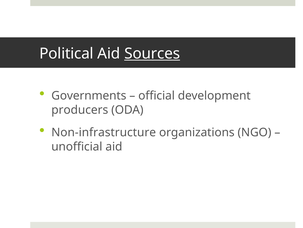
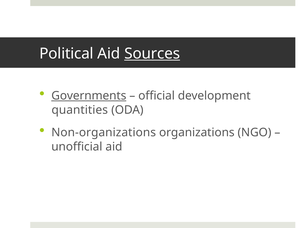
Governments underline: none -> present (89, 95)
producers: producers -> quantities (80, 110)
Non-infrastructure: Non-infrastructure -> Non-organizations (104, 132)
